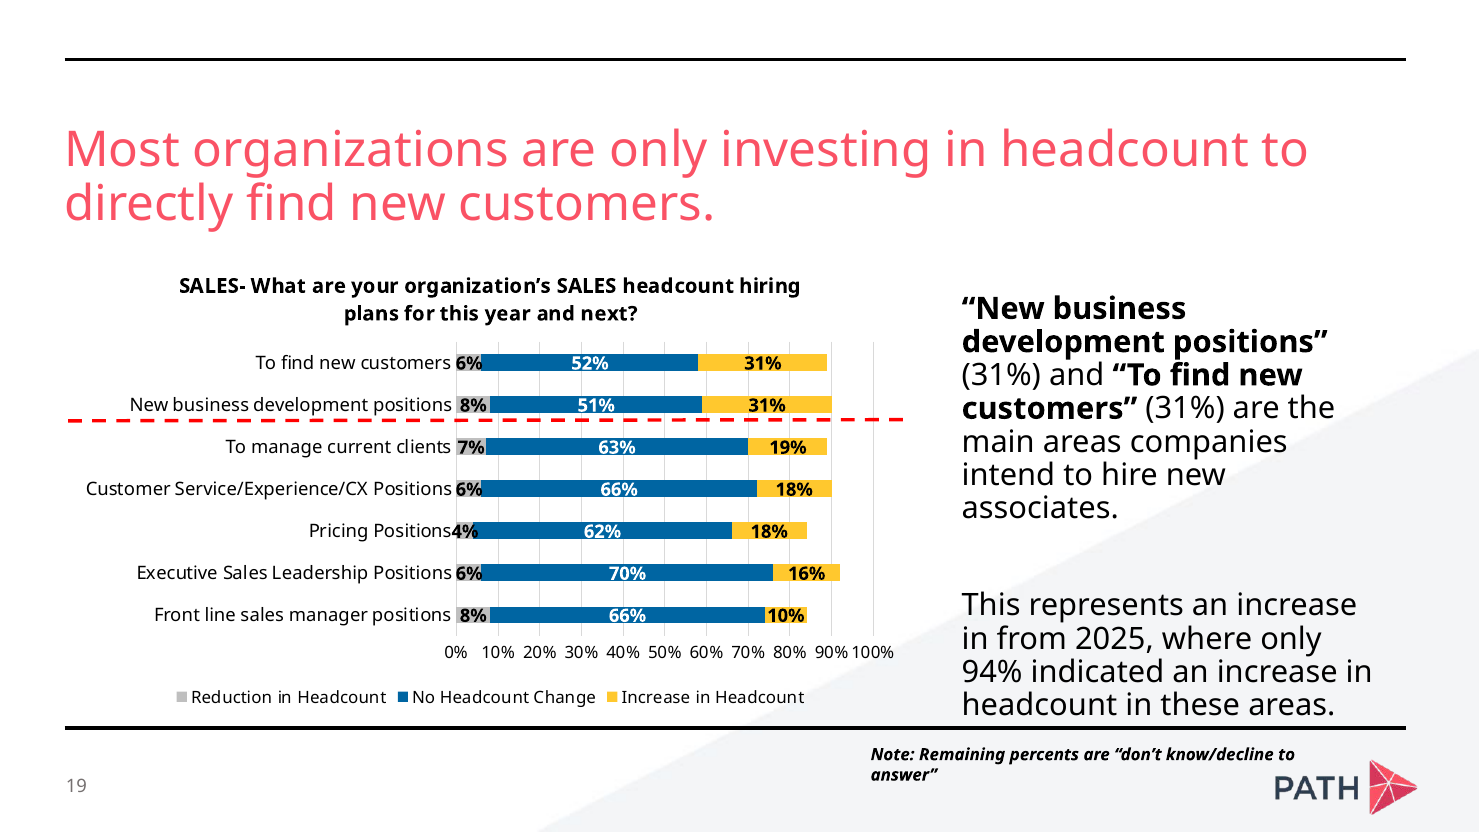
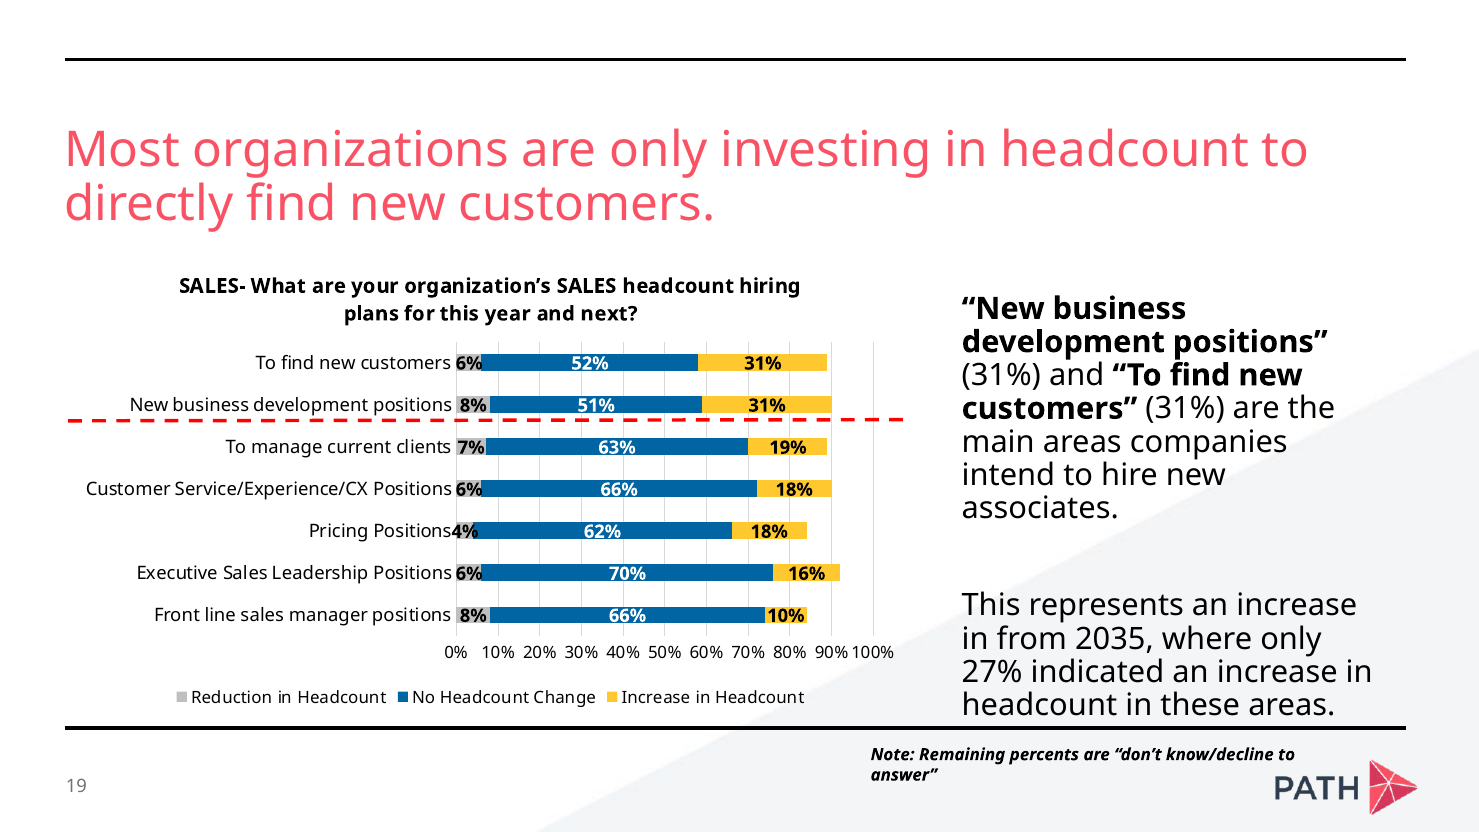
2025: 2025 -> 2035 (1114, 639)
94%: 94% -> 27% (992, 672)
